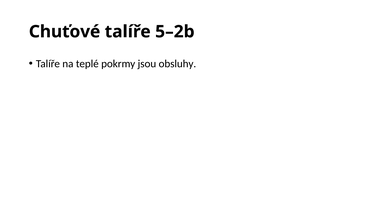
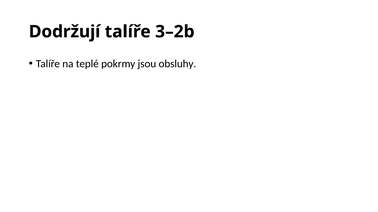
Chuťové: Chuťové -> Dodržují (65, 32)
5–2b: 5–2b -> 3–2b (175, 32)
